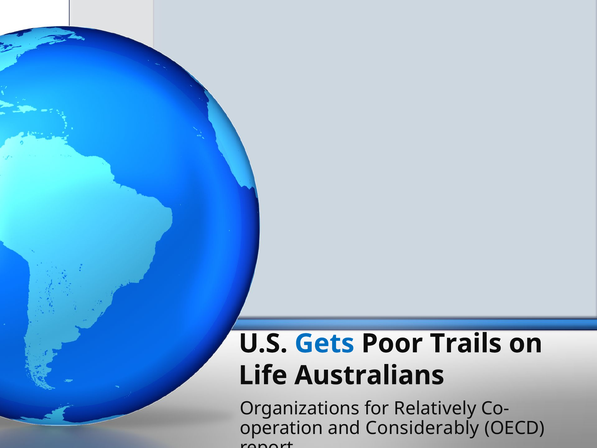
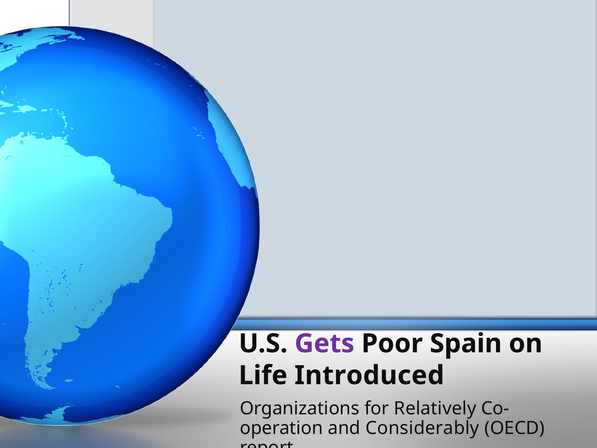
Gets colour: blue -> purple (324, 343)
Trails: Trails -> Spain (466, 343)
Australians: Australians -> Introduced (369, 375)
